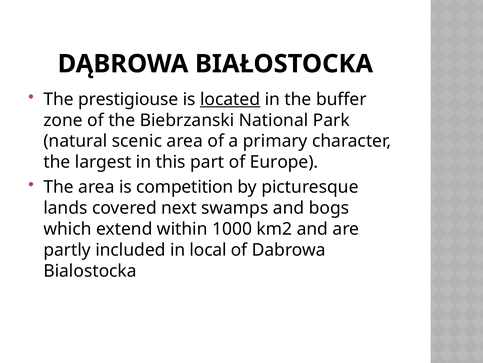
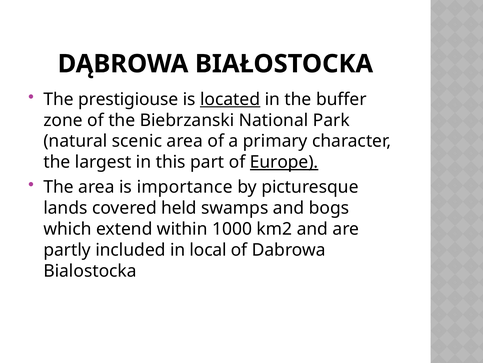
Europe underline: none -> present (284, 162)
competition: competition -> importance (185, 187)
next: next -> held (179, 208)
